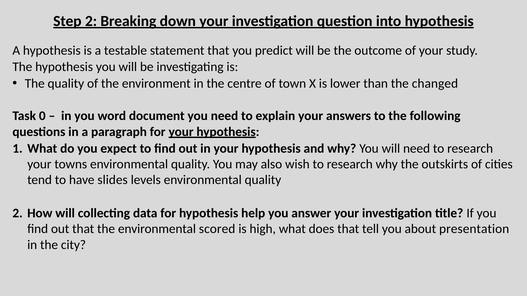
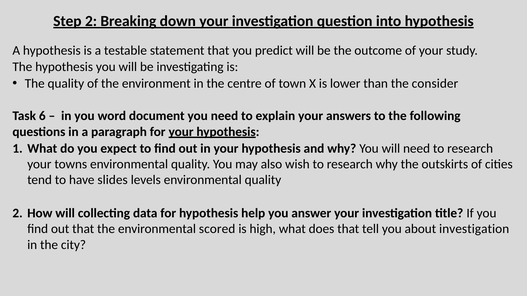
changed: changed -> consider (435, 84)
0: 0 -> 6 (42, 116)
about presentation: presentation -> investigation (474, 229)
